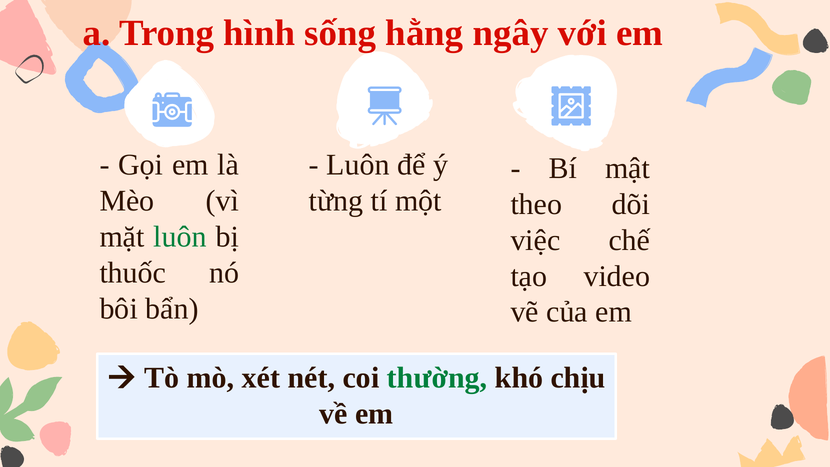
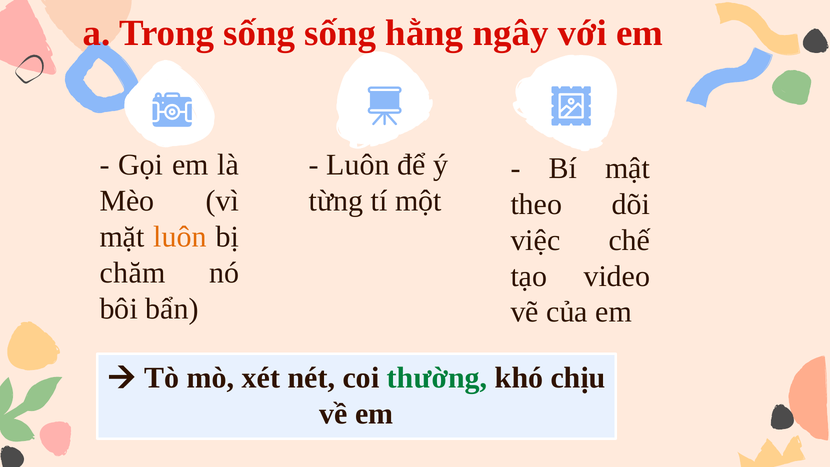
Trong hình: hình -> sống (259, 33)
luôn colour: green -> orange (180, 237)
thuốc: thuốc -> chăm (133, 273)
